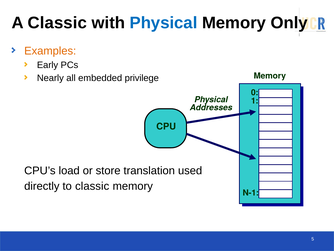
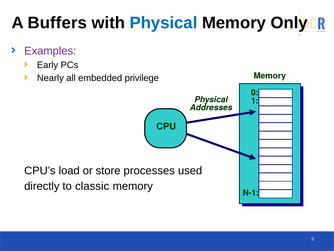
A Classic: Classic -> Buffers (57, 23)
Examples colour: orange -> purple (50, 51)
translation: translation -> processes (149, 170)
